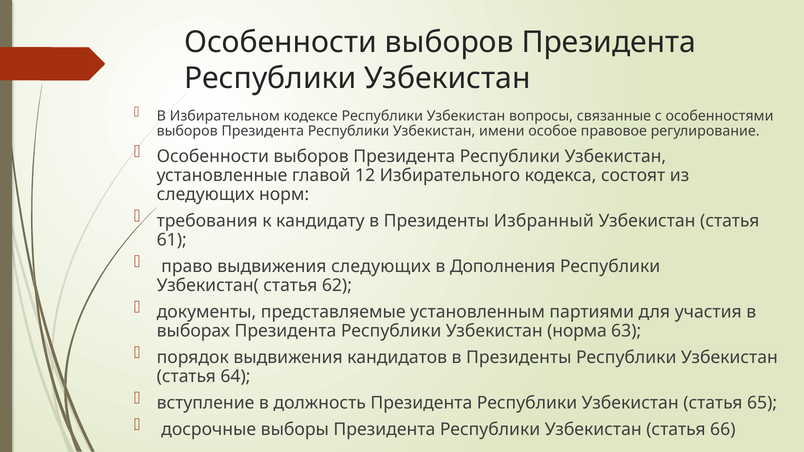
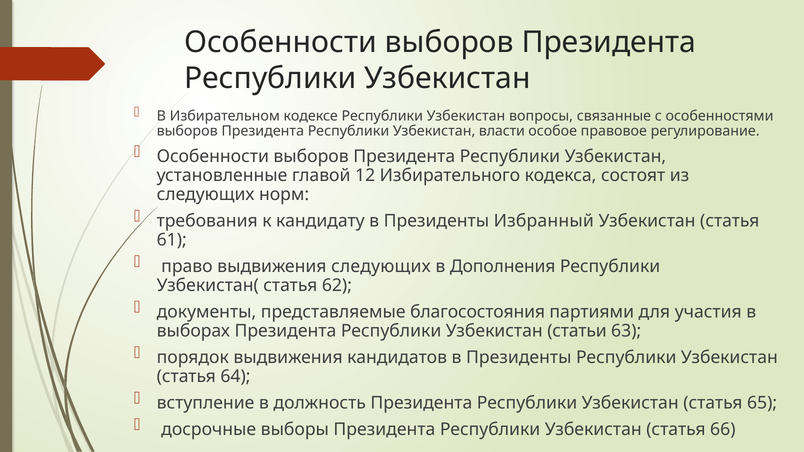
имени: имени -> власти (502, 131)
установленным: установленным -> благосостояния (478, 312)
норма: норма -> статьи (577, 331)
